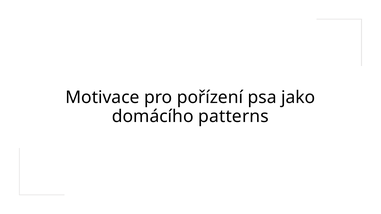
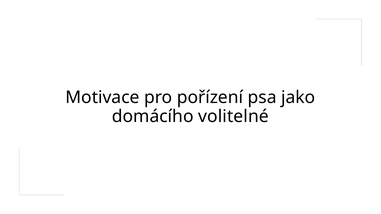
patterns: patterns -> volitelné (233, 116)
